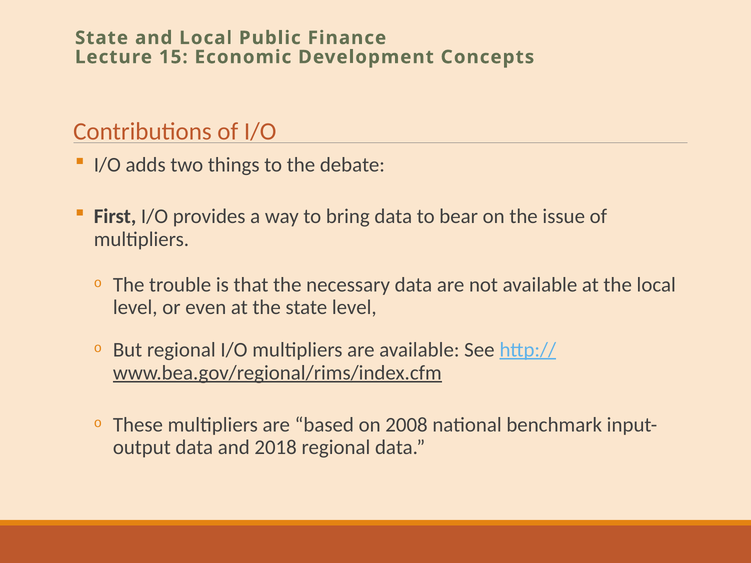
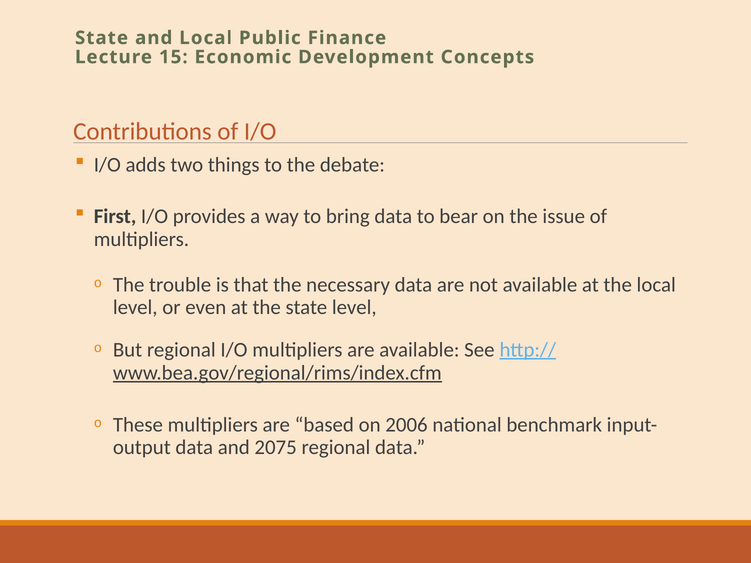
2008: 2008 -> 2006 (406, 425)
2018: 2018 -> 2075 (276, 448)
